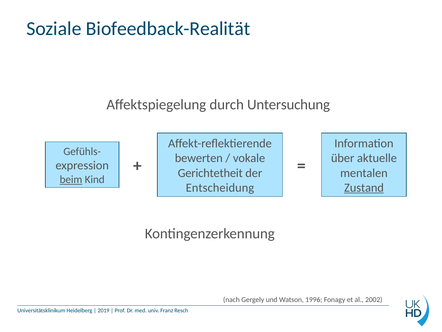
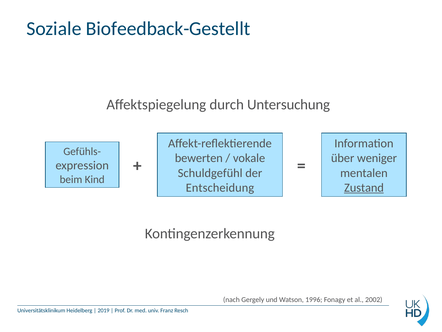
Biofeedback-Realität: Biofeedback-Realität -> Biofeedback-Gestellt (168, 29)
aktuelle: aktuelle -> weniger (377, 158)
Gerichtetheit: Gerichtetheit -> Schuldgefühl (210, 173)
beim underline: present -> none (71, 179)
